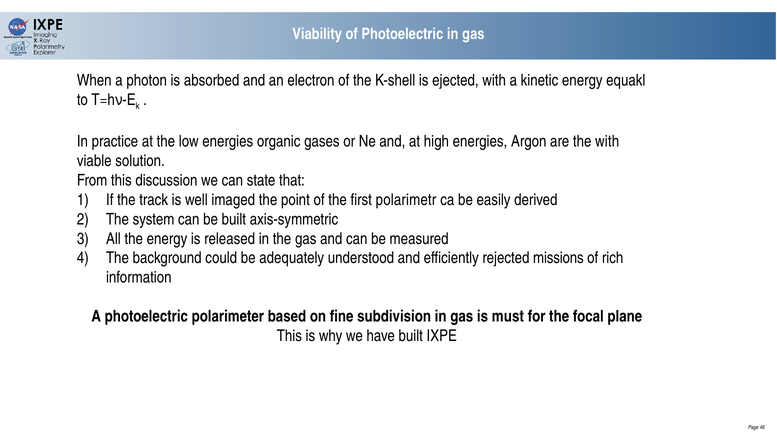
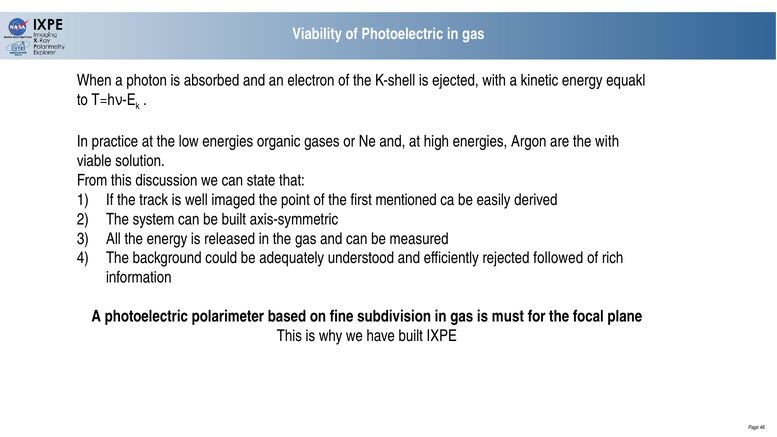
polarimetr: polarimetr -> mentioned (406, 200)
missions: missions -> followed (558, 258)
